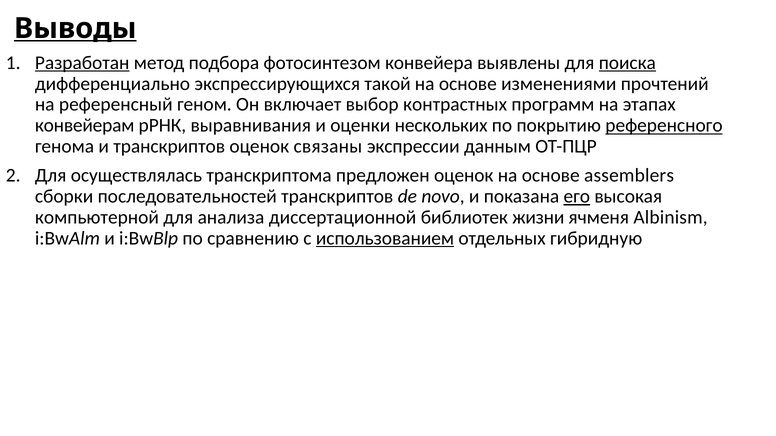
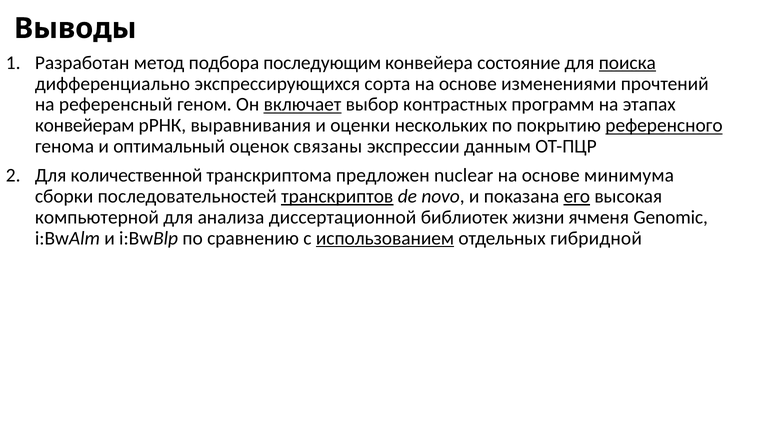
Выводы underline: present -> none (75, 28)
Разработан underline: present -> none (82, 63)
фотосинтезом: фотосинтезом -> последующим (322, 63)
выявлены: выявлены -> состояние (519, 63)
такой: такой -> сорта (387, 84)
включает underline: none -> present (303, 105)
и транскриптов: транскриптов -> оптимальный (169, 147)
осуществлялась: осуществлялась -> количественной (136, 176)
предложен оценок: оценок -> nuclear (464, 176)
assemblers: assemblers -> минимума (629, 176)
транскриптов underline: none -> present (337, 197)
Albinism: Albinism -> Genomic (671, 218)
гибридную: гибридную -> гибридной (596, 238)
